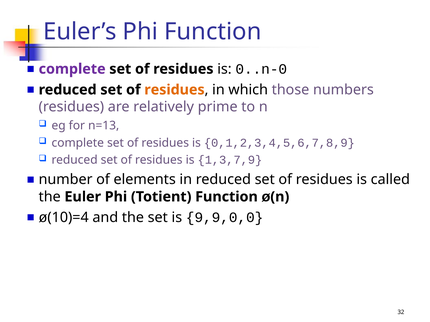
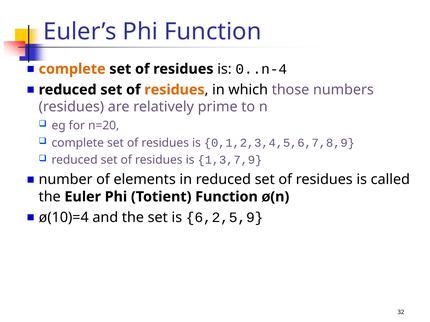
complete colour: purple -> orange (72, 69)
0..n-0: 0..n-0 -> 0..n-4 (261, 69)
n=13: n=13 -> n=20 (104, 126)
9,9,0,0: 9,9,0,0 -> 6,2,5,9 (225, 218)
